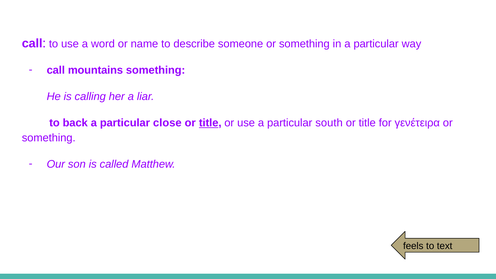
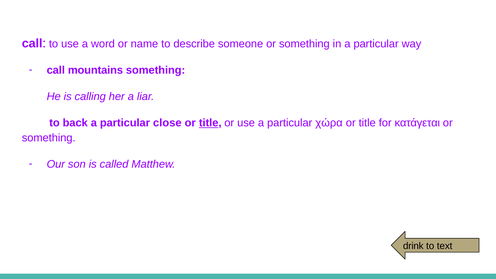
south: south -> χώρα (329, 123)
γενέτειρα: γενέτειρα -> κατάγεται (417, 123)
feels: feels -> drink (413, 246)
